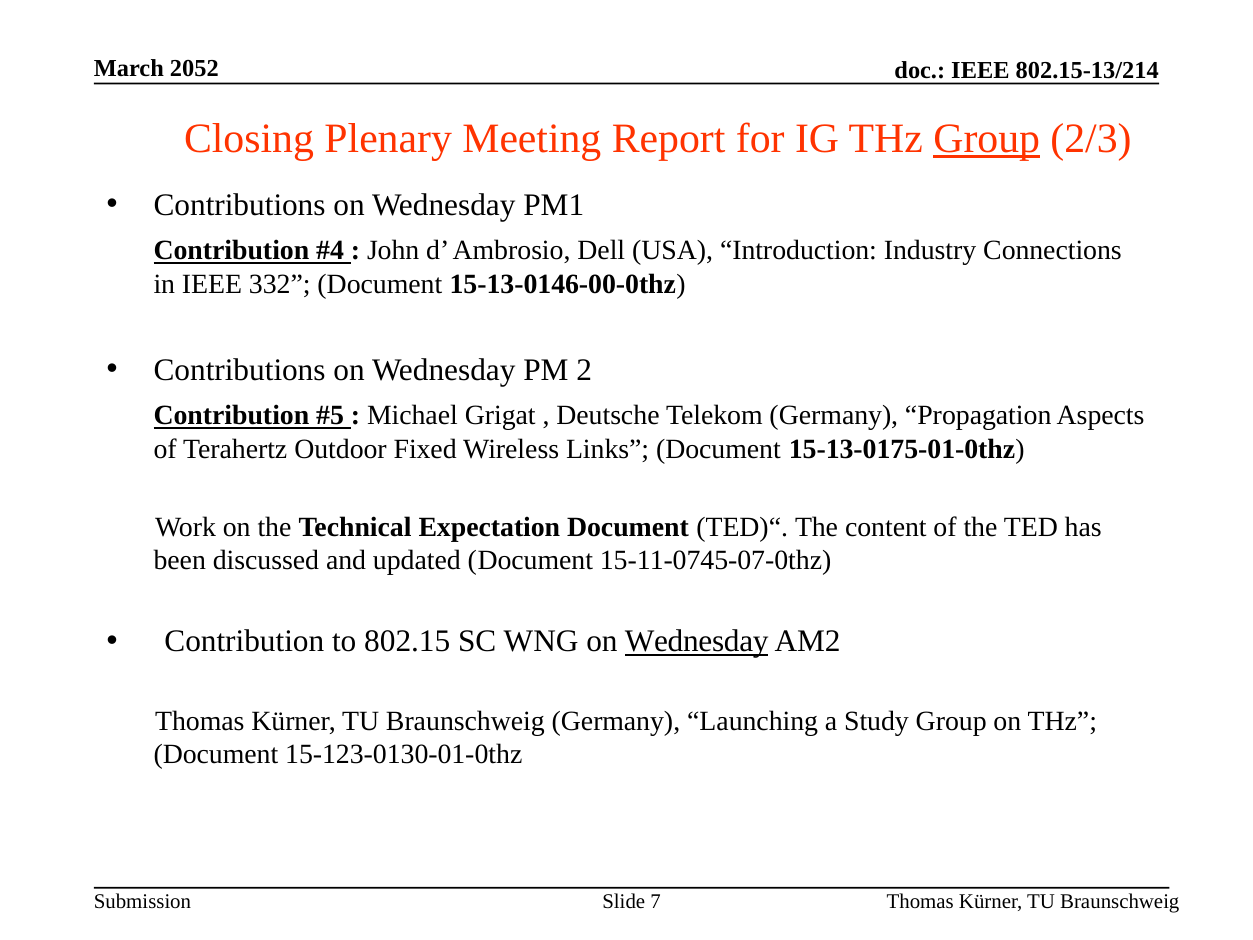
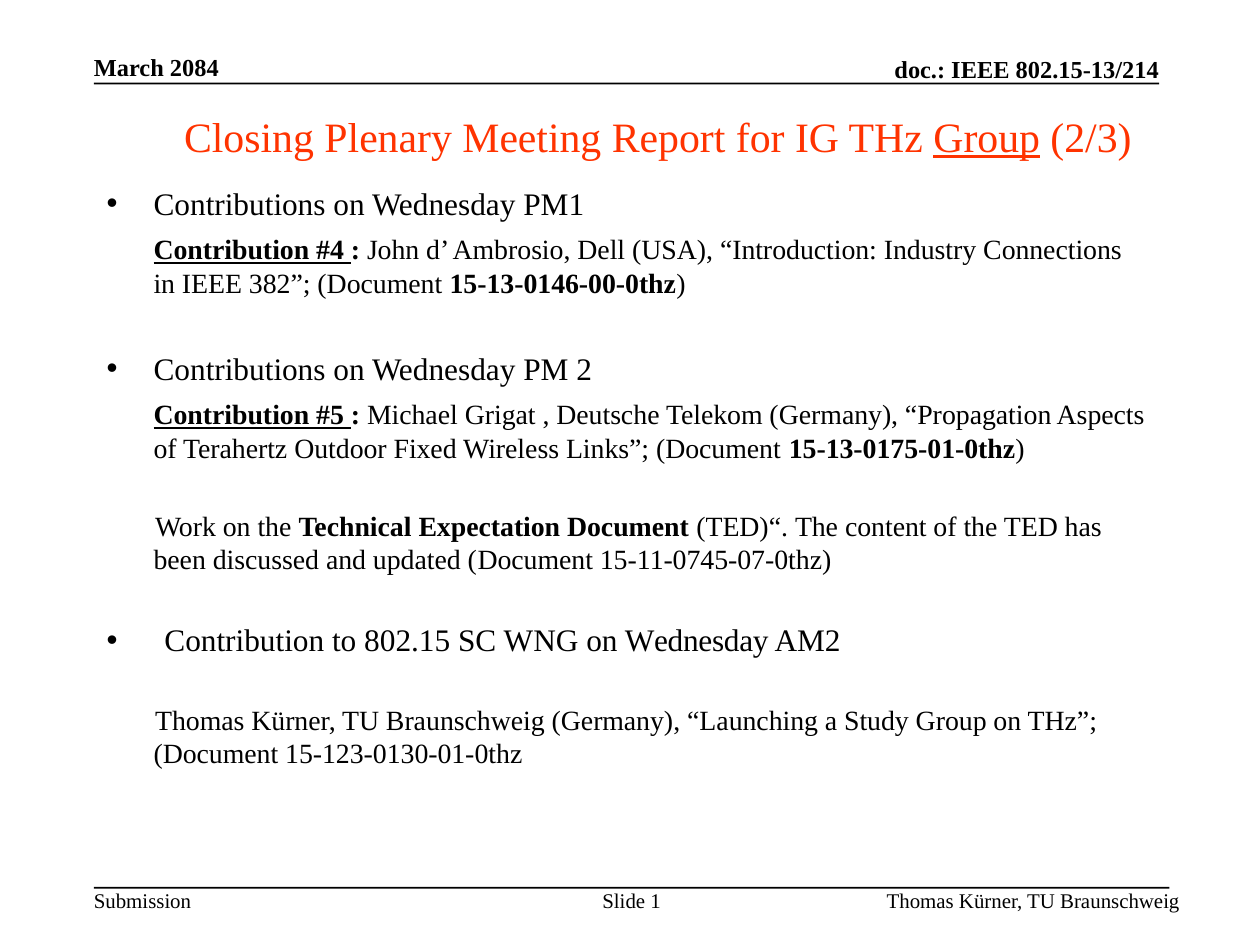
2052: 2052 -> 2084 (194, 68)
332: 332 -> 382 (280, 284)
Wednesday underline: present -> none (697, 641)
7: 7 -> 1 (656, 901)
